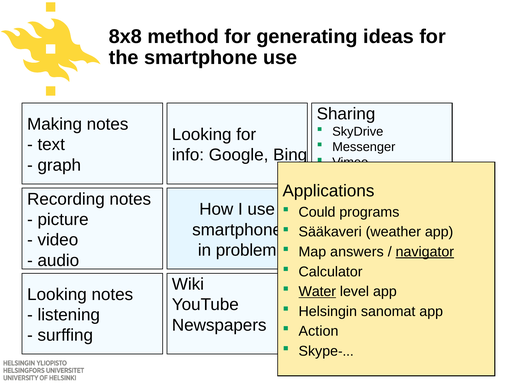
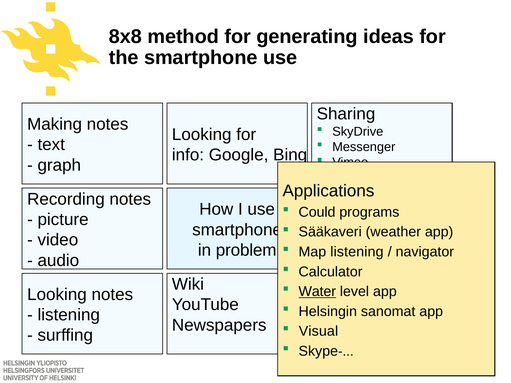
Map answers: answers -> listening (357, 252)
navigator underline: present -> none (425, 252)
Action: Action -> Visual (319, 331)
